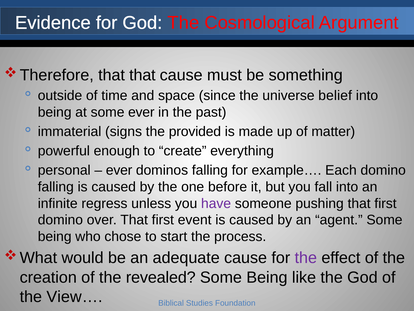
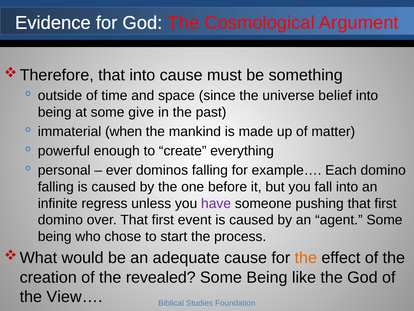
that that: that -> into (142, 75)
some ever: ever -> give (141, 112)
signs: signs -> when (124, 131)
provided: provided -> mankind (195, 131)
the colour: purple -> orange (306, 258)
